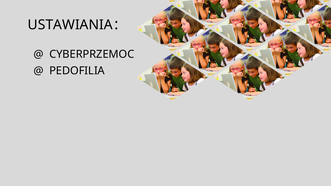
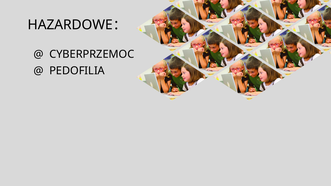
USTAWIANIA: USTAWIANIA -> HAZARDOWE (70, 25)
